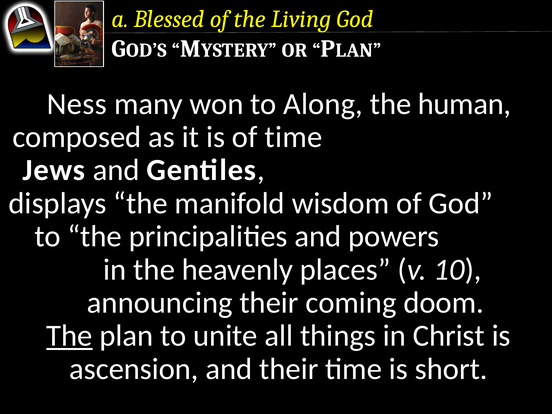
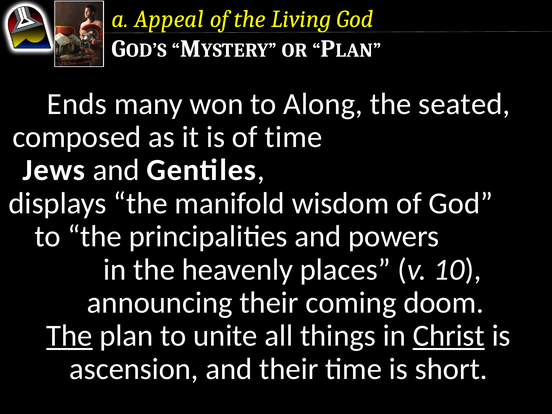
Blessed: Blessed -> Appeal (169, 19)
Ness: Ness -> Ends (77, 104)
human: human -> seated (464, 104)
Christ underline: none -> present (449, 336)
